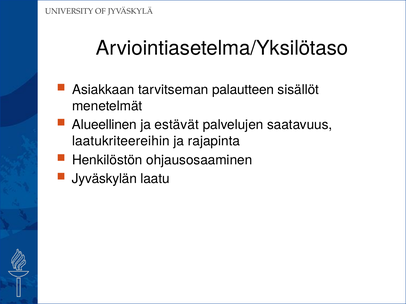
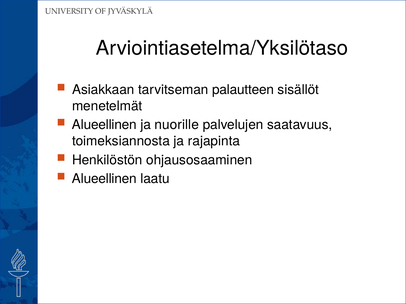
estävät: estävät -> nuorille (177, 125)
laatukriteereihin: laatukriteereihin -> toimeksiannosta (121, 141)
Jyväskylän: Jyväskylän -> Alueellinen (104, 179)
